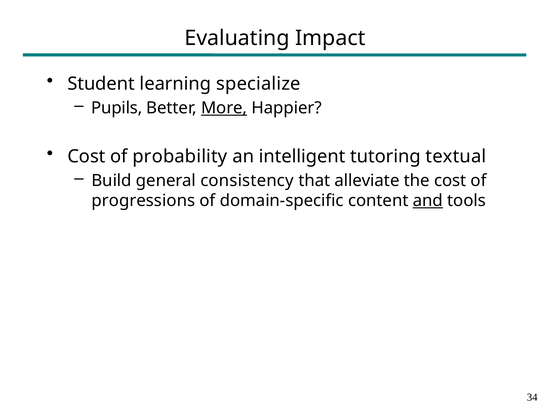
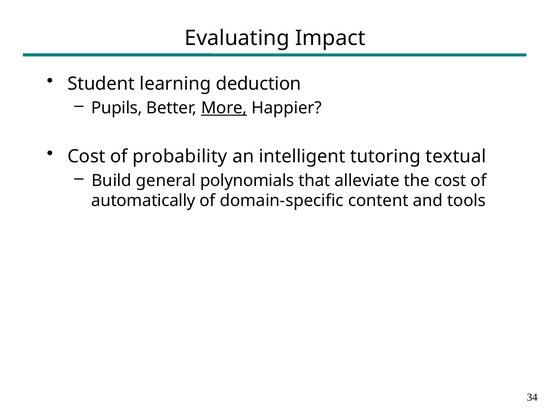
specialize: specialize -> deduction (259, 84)
consistency: consistency -> polynomials (247, 181)
progressions: progressions -> automatically (143, 201)
and underline: present -> none (428, 201)
